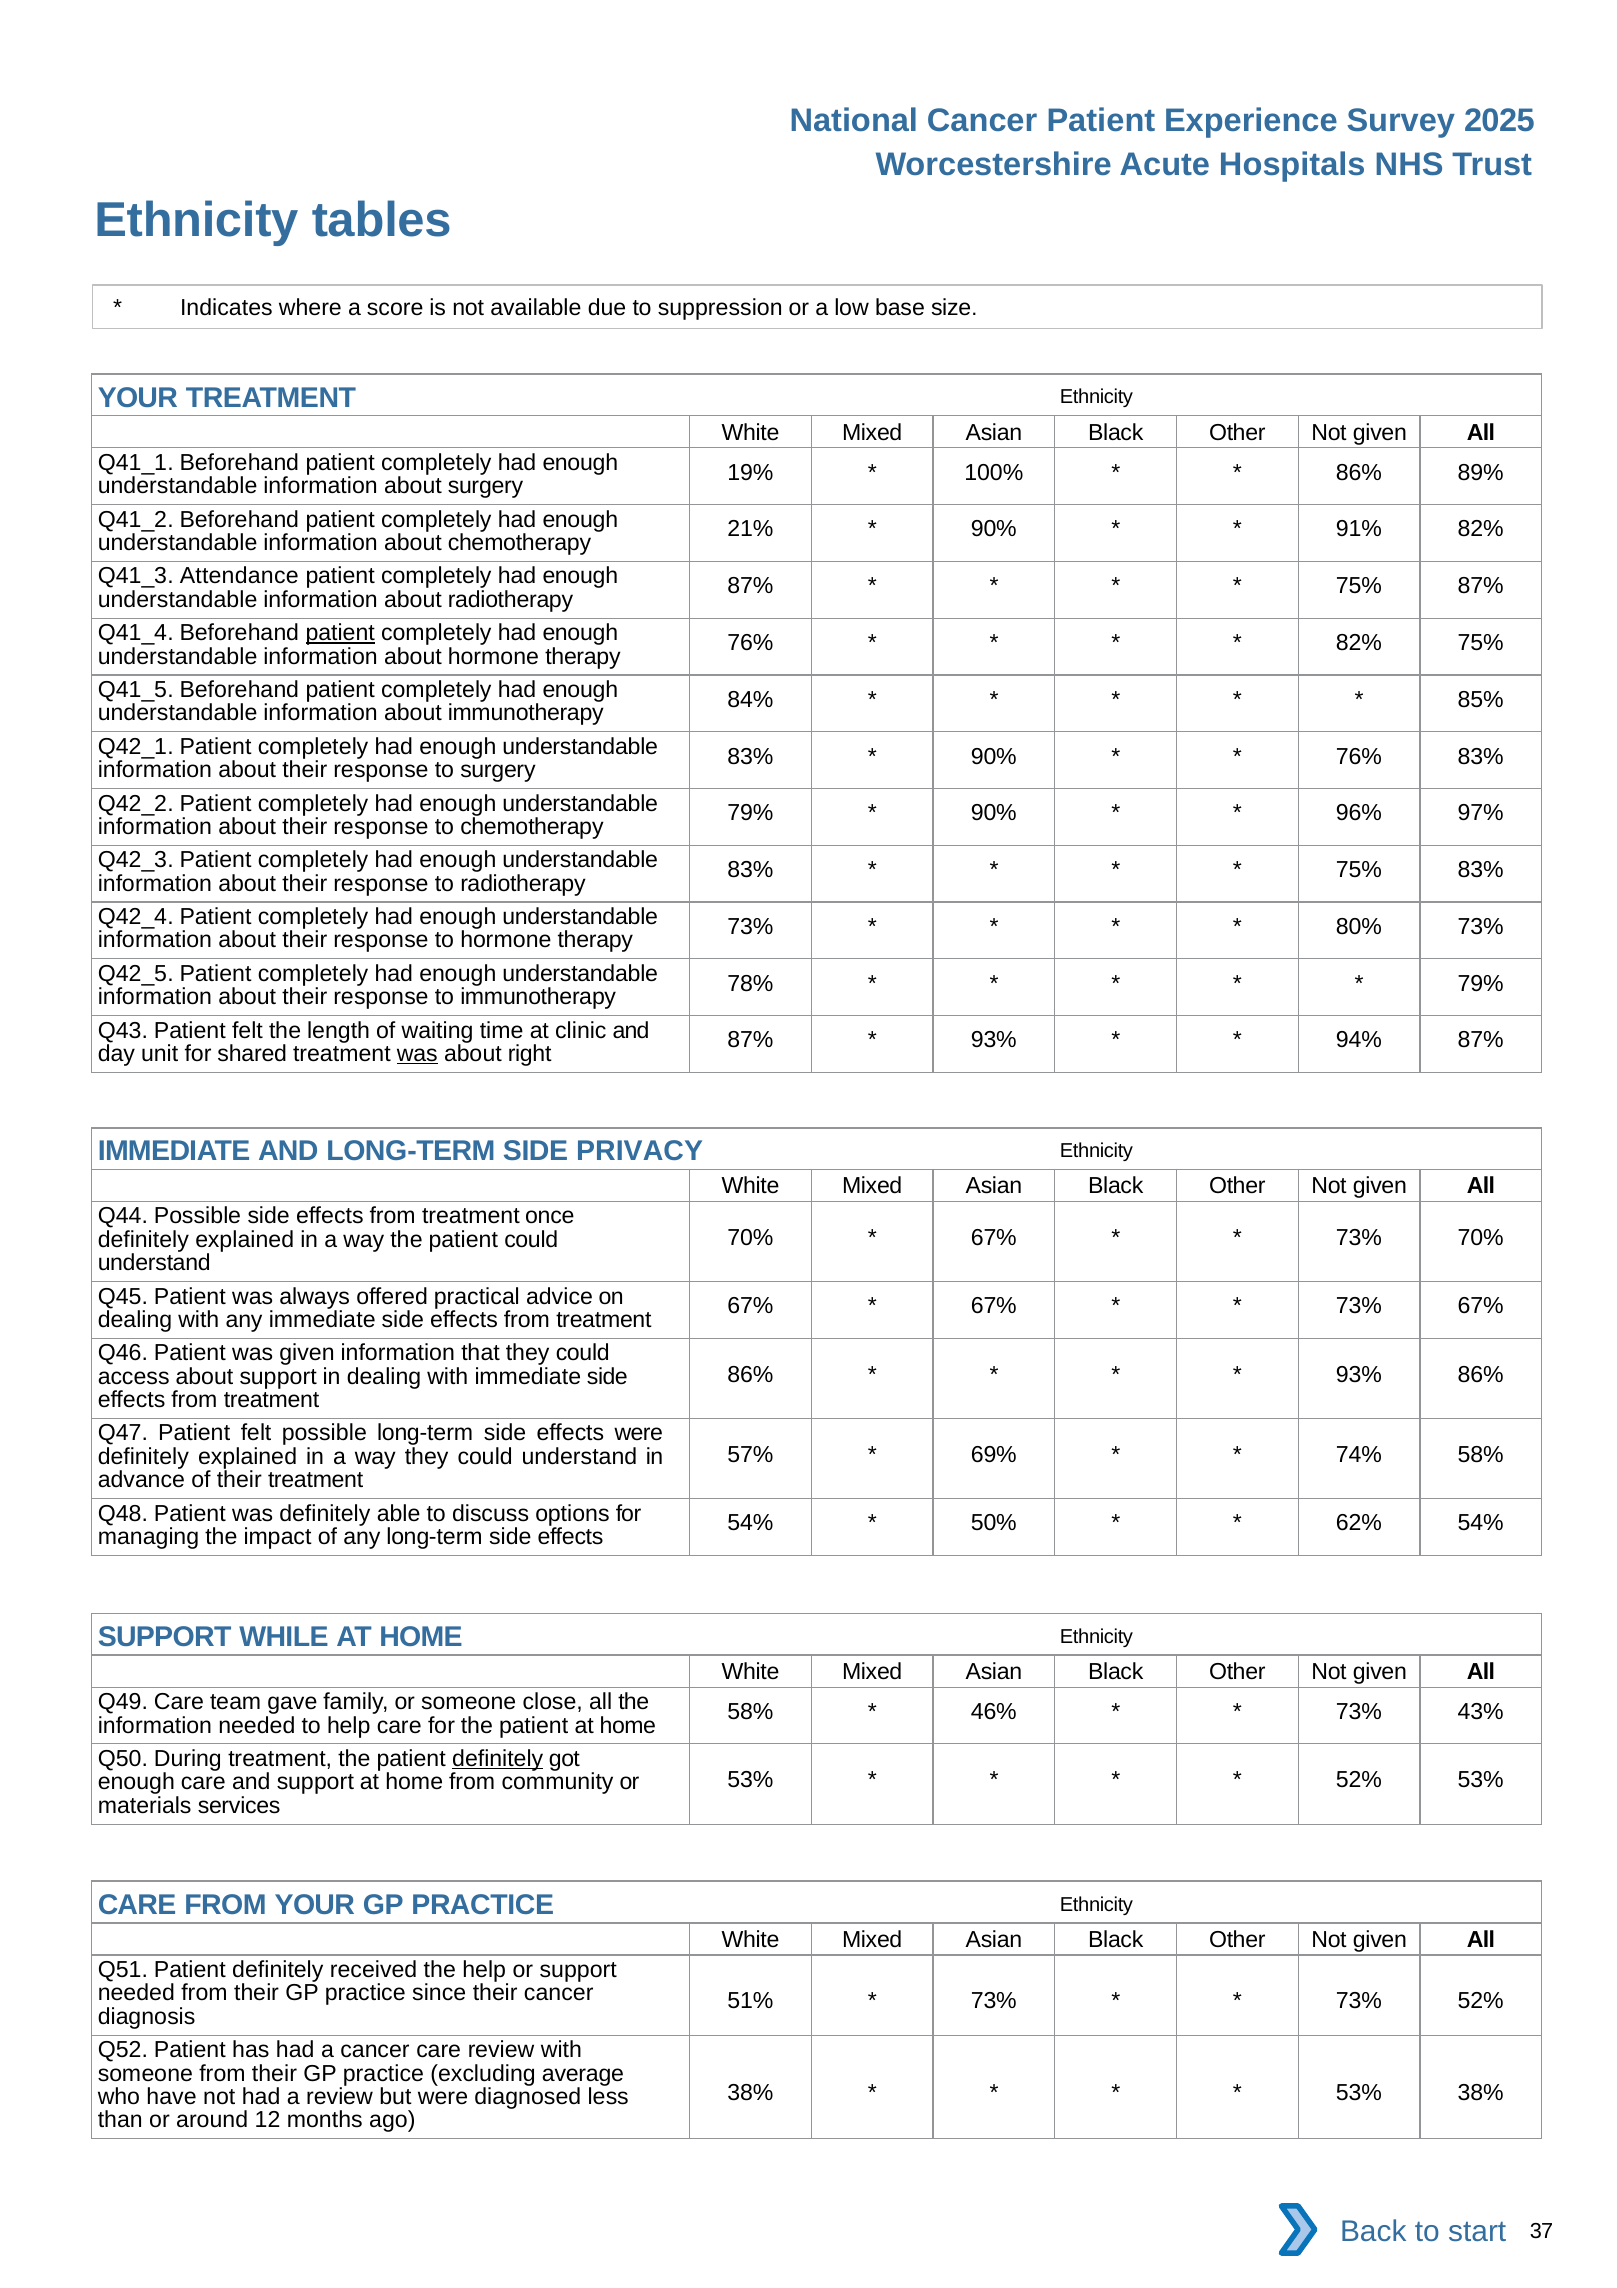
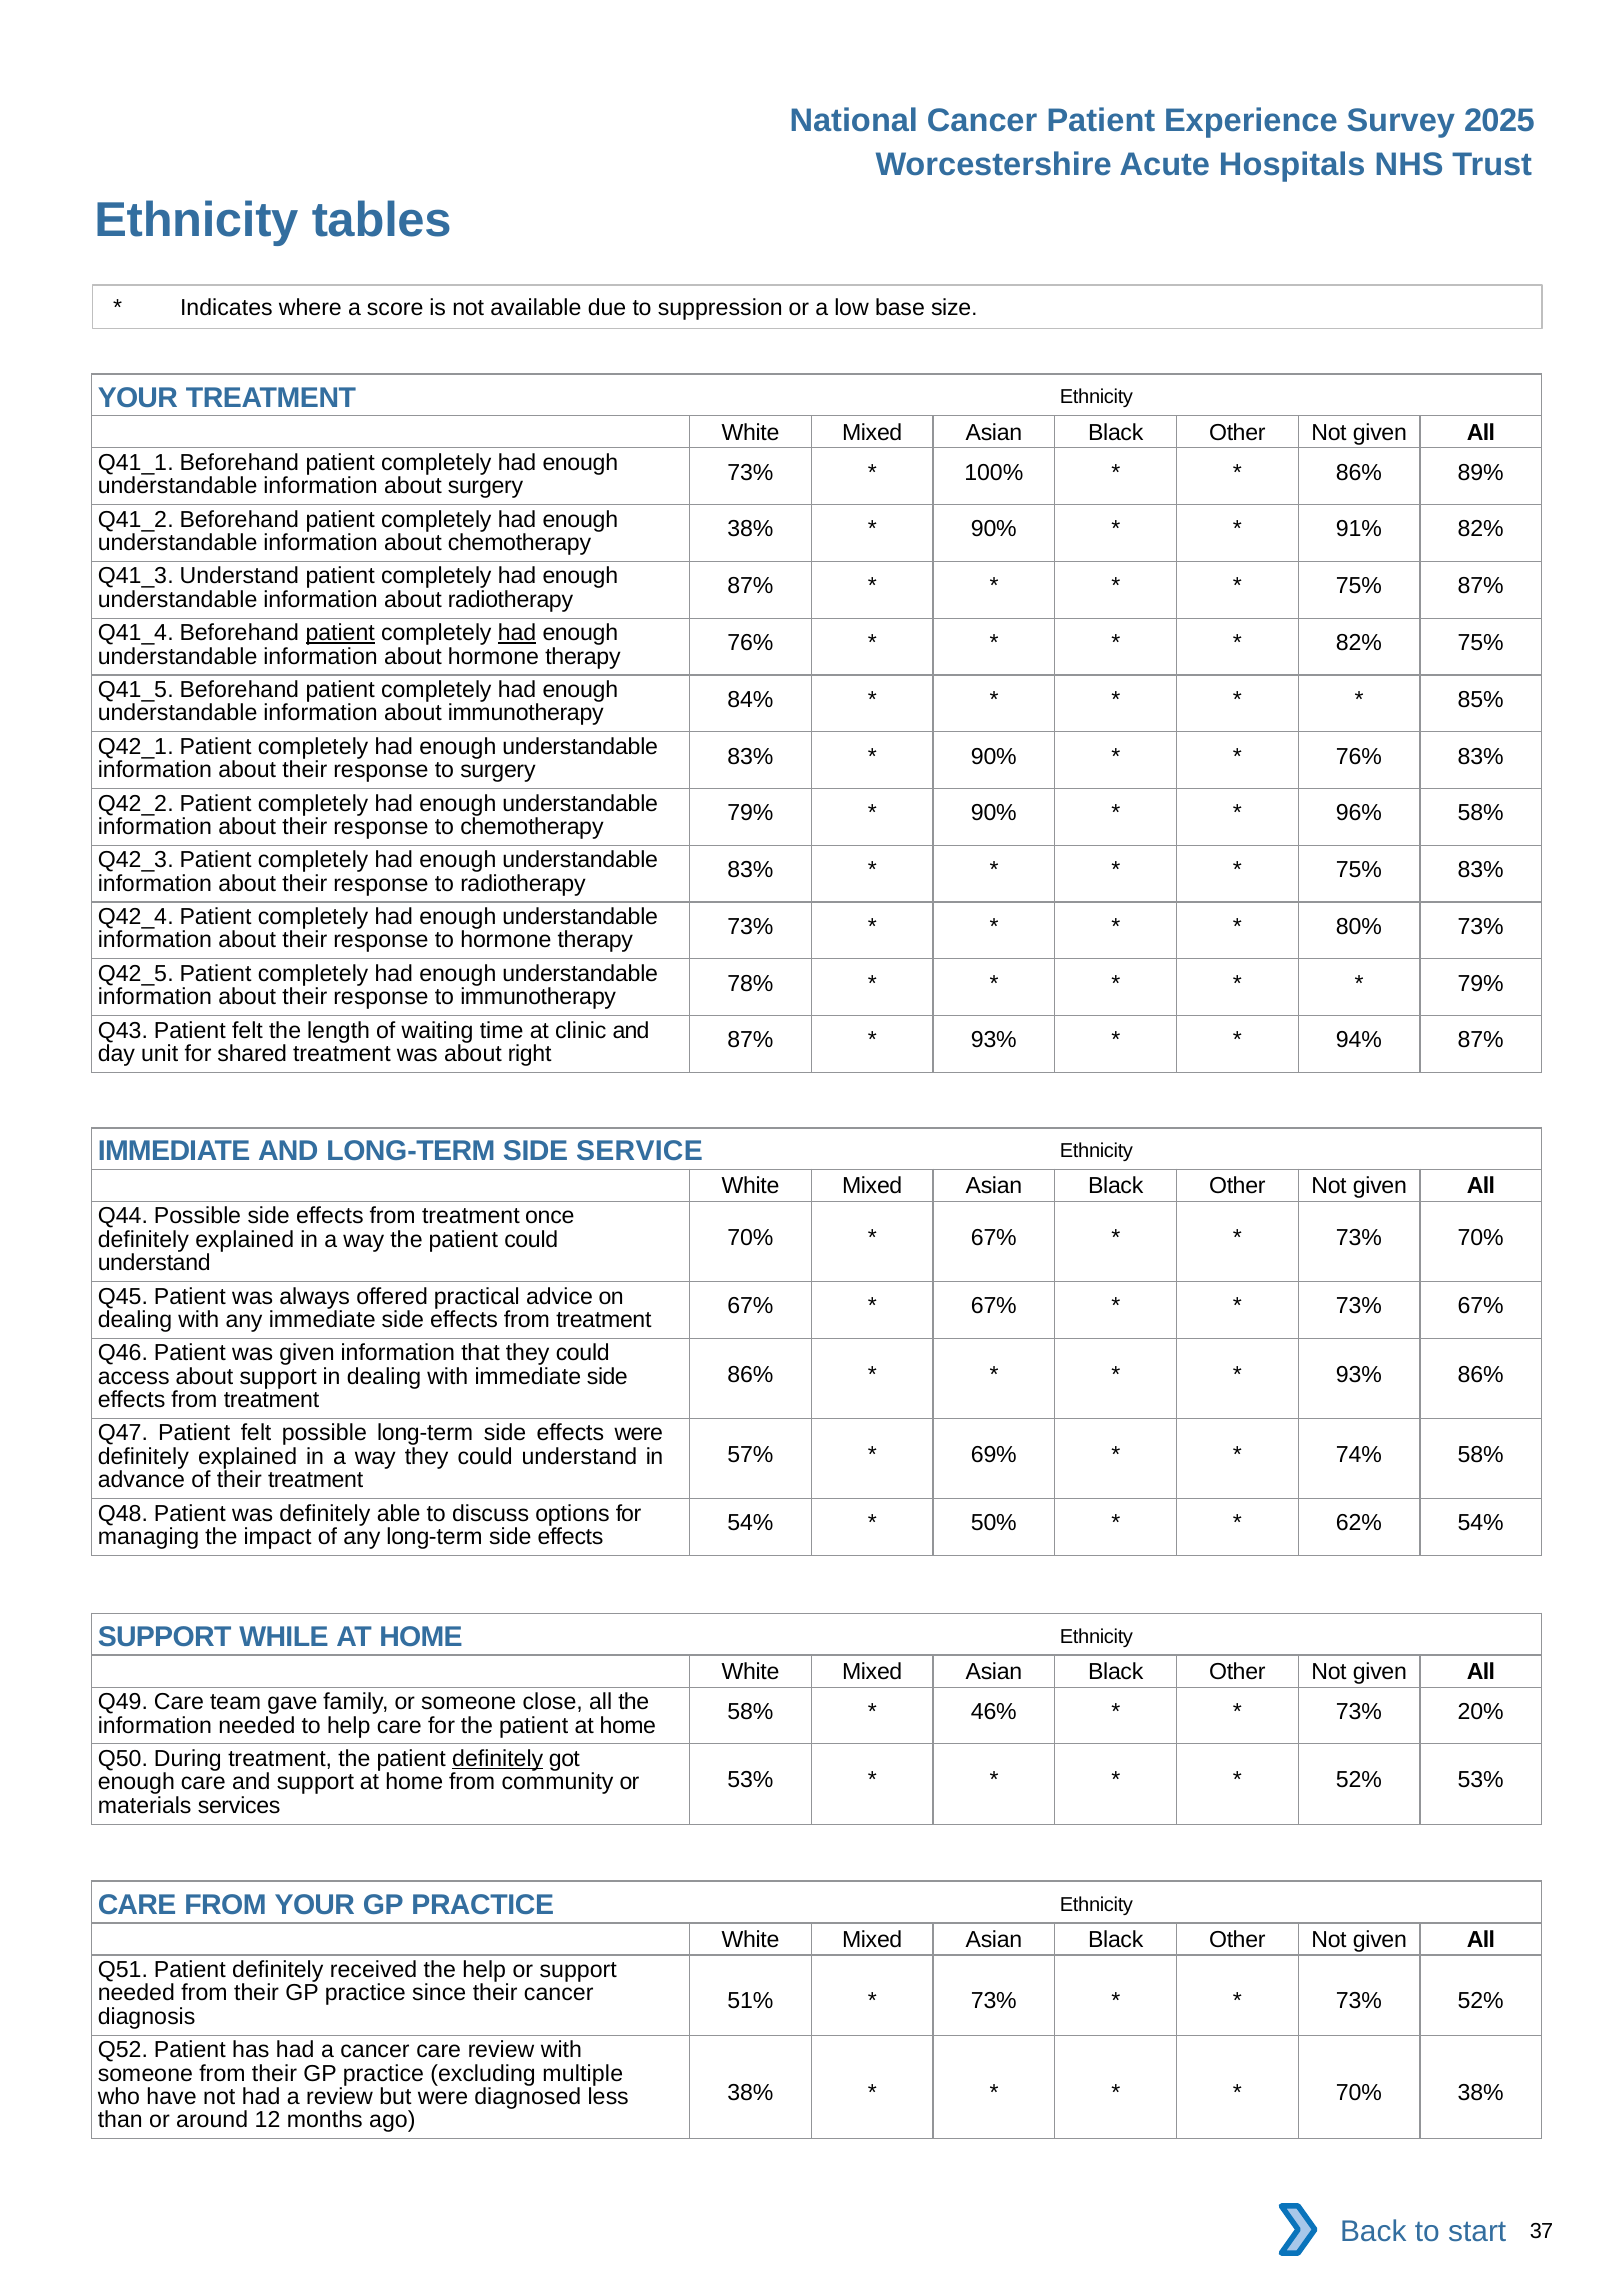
19%: 19% -> 73% (750, 473)
21%: 21% -> 38% (750, 529)
Attendance: Attendance -> Understand (239, 576)
had underline: none -> present (517, 633)
96% 97%: 97% -> 58% (1481, 813)
was underline: present -> none (417, 1054)
PRIVACY: PRIVACY -> SERVICE (639, 1151)
43%: 43% -> 20% (1481, 1712)
average: average -> multiple (583, 2074)
53%: 53% -> 70% (1359, 2093)
